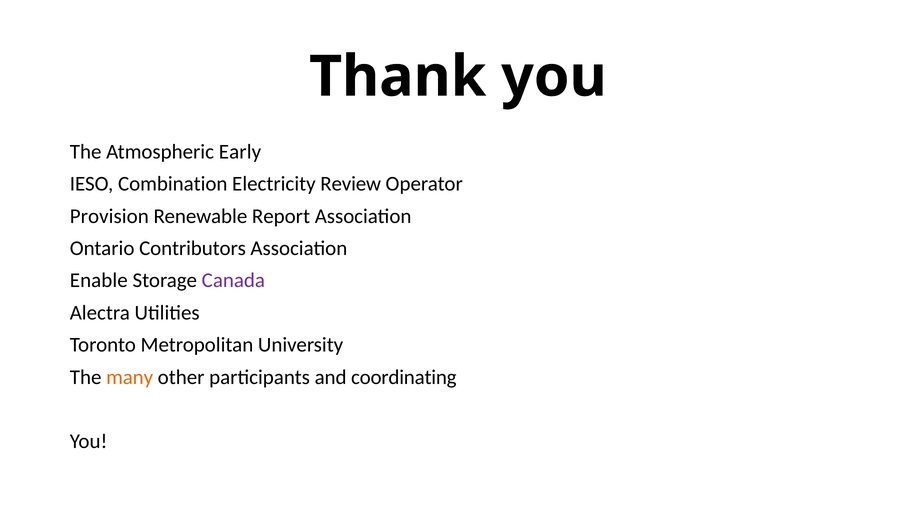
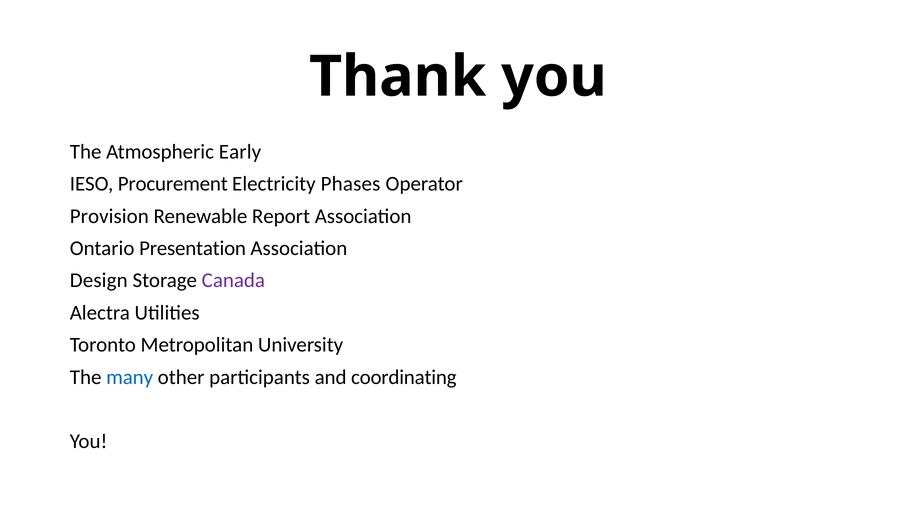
Combination: Combination -> Procurement (173, 184)
Review: Review -> Phases (351, 184)
Contributors: Contributors -> Presentation (193, 248)
Enable: Enable -> Design (99, 281)
many colour: orange -> blue (130, 377)
